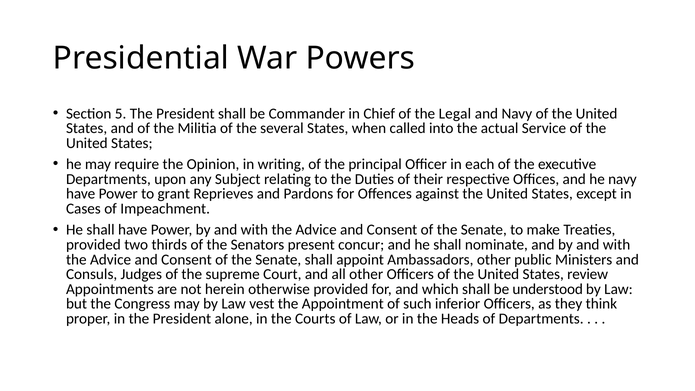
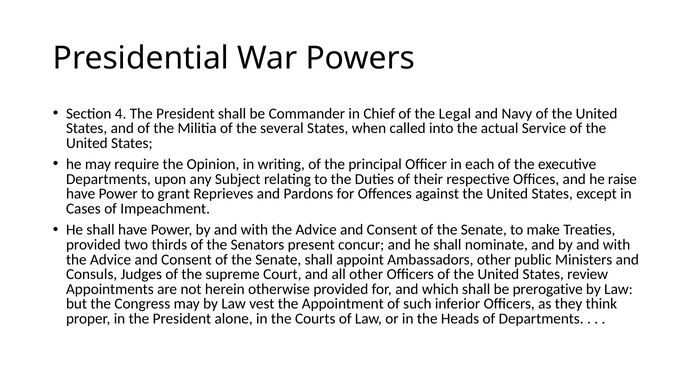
5: 5 -> 4 (121, 113)
he navy: navy -> raise (622, 179)
understood: understood -> prerogative (548, 289)
